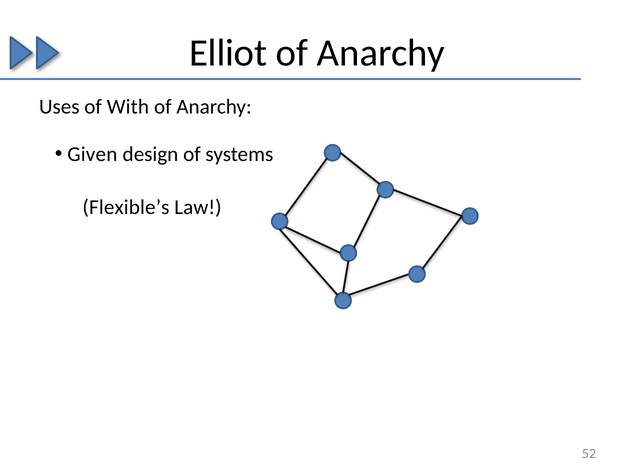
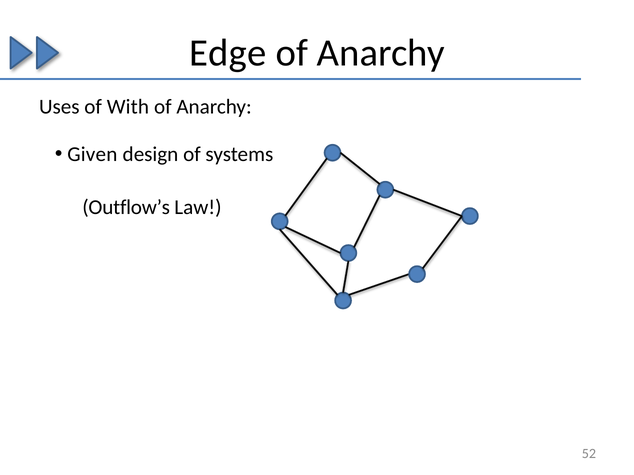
Elliot: Elliot -> Edge (228, 53)
Flexible’s: Flexible’s -> Outflow’s (126, 207)
